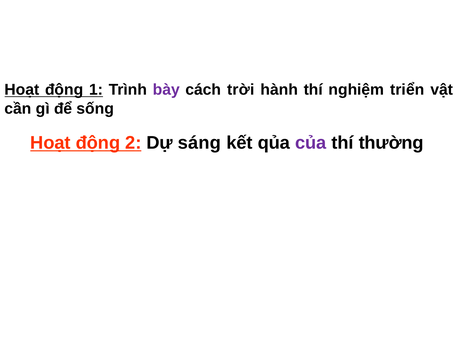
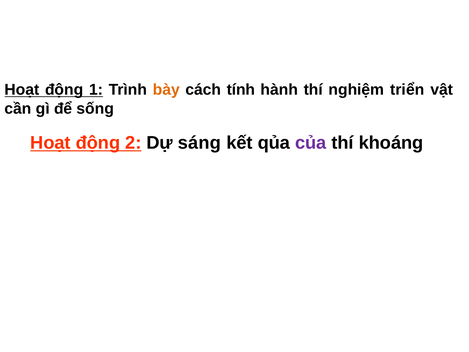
bày colour: purple -> orange (166, 90)
trời: trời -> tính (241, 90)
thường: thường -> khoáng (391, 143)
